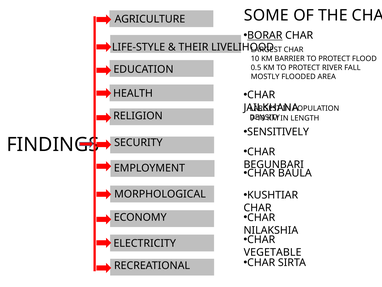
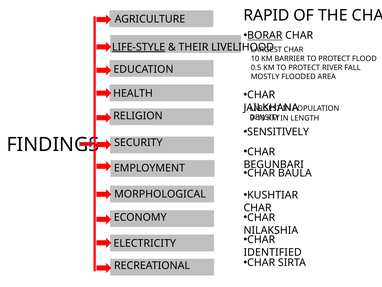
SOME: SOME -> RAPID (267, 15)
LIFE-STYLE underline: none -> present (139, 47)
VEGETABLE: VEGETABLE -> IDENTIFIED (273, 252)
